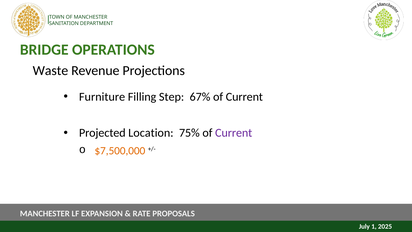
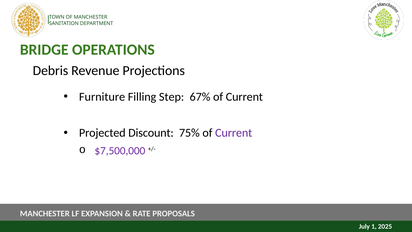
Waste: Waste -> Debris (50, 71)
Location: Location -> Discount (151, 133)
$7,500,000 colour: orange -> purple (120, 150)
